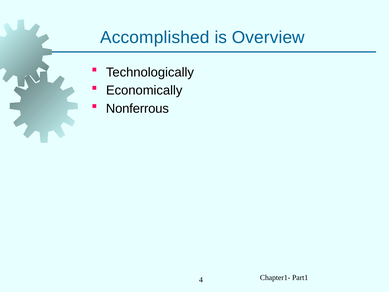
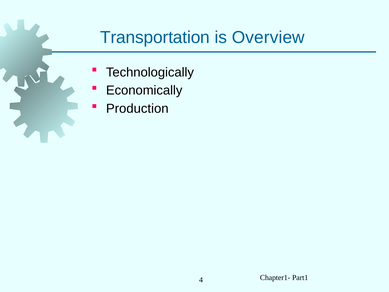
Accomplished: Accomplished -> Transportation (155, 37)
Nonferrous: Nonferrous -> Production (137, 109)
